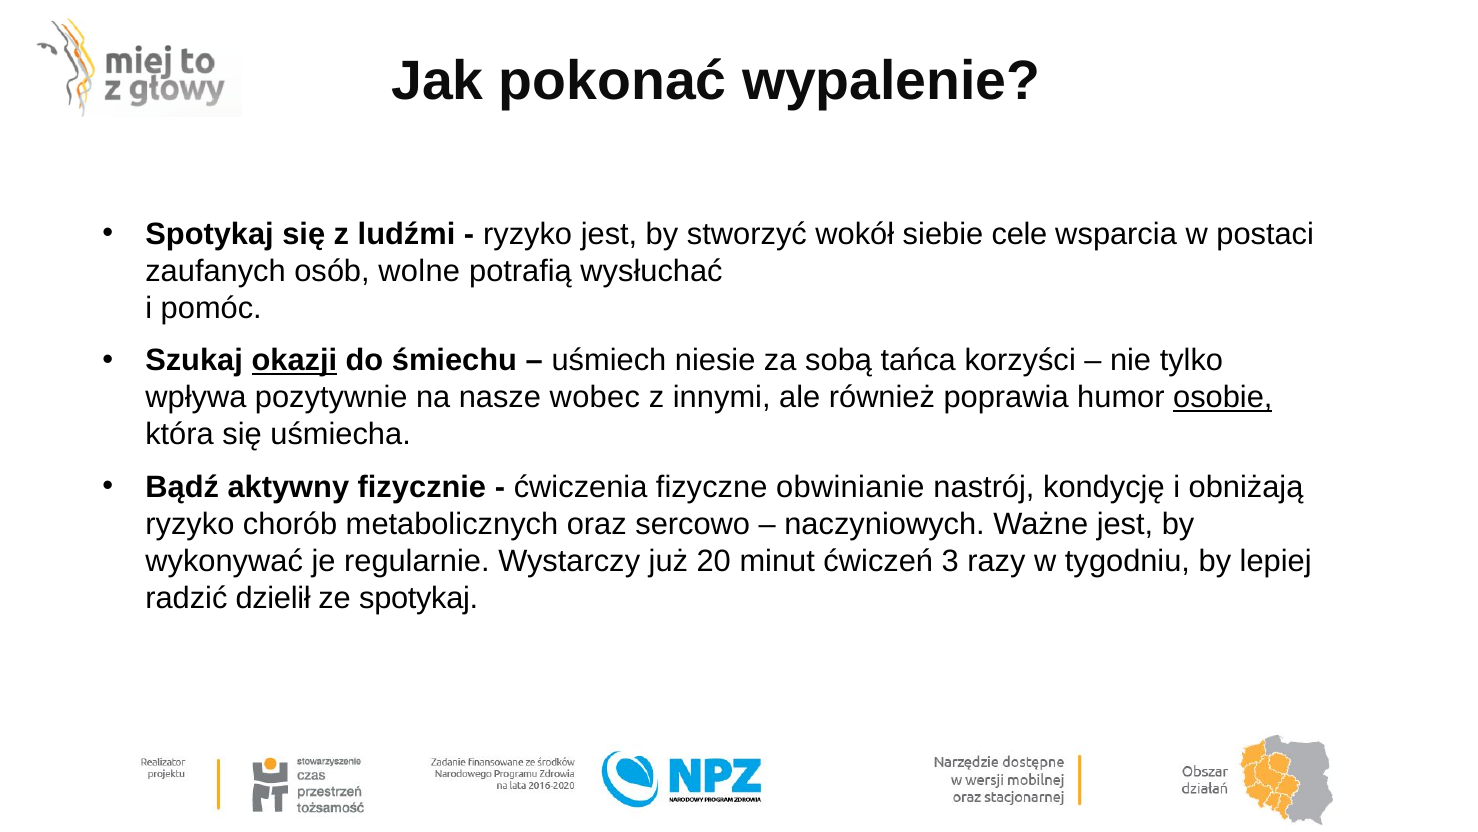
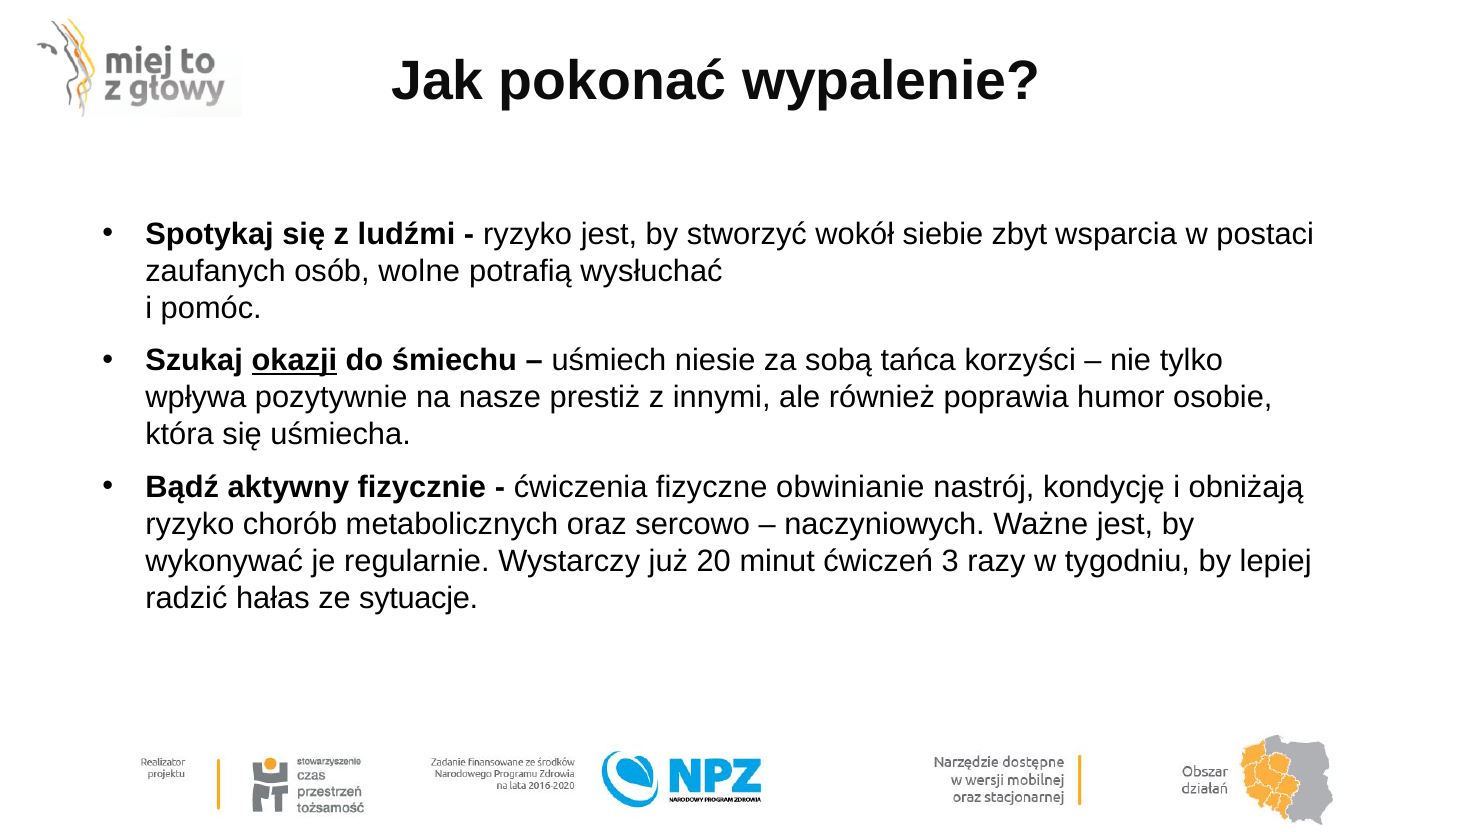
cele: cele -> zbyt (1019, 234)
wobec: wobec -> prestiż (595, 397)
osobie underline: present -> none (1223, 397)
dzielił: dzielił -> hałas (273, 598)
ze spotykaj: spotykaj -> sytuacje (419, 598)
